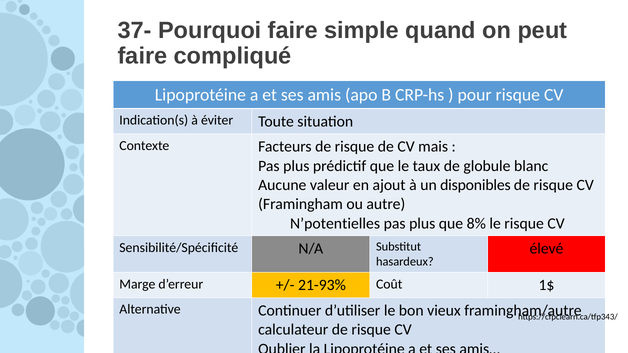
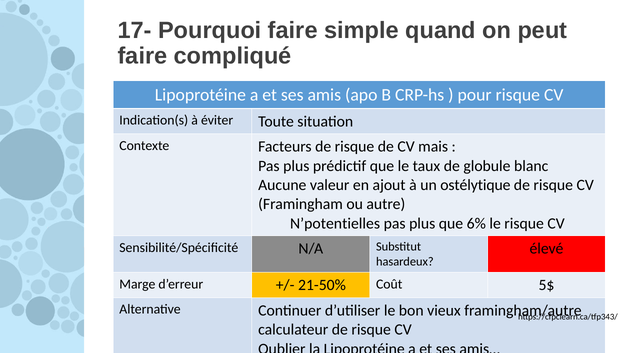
37-: 37- -> 17- (135, 30)
disponibles: disponibles -> ostélytique (475, 185)
8%: 8% -> 6% (476, 223)
21-93%: 21-93% -> 21-50% (322, 285)
1$: 1$ -> 5$ (546, 285)
